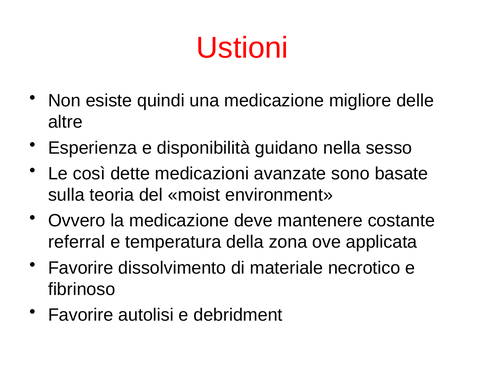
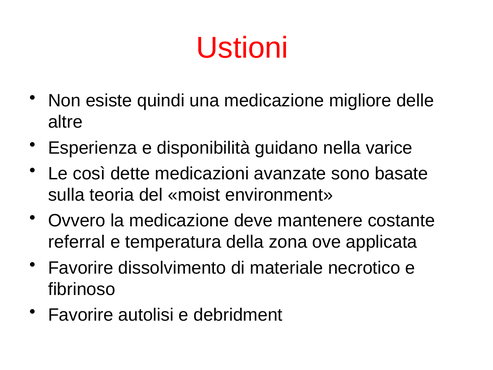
sesso: sesso -> varice (389, 148)
